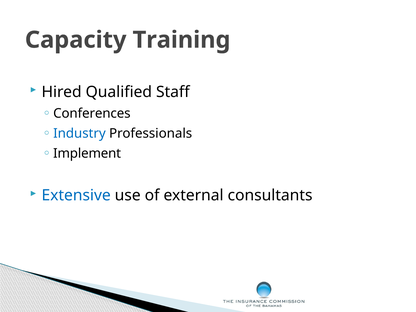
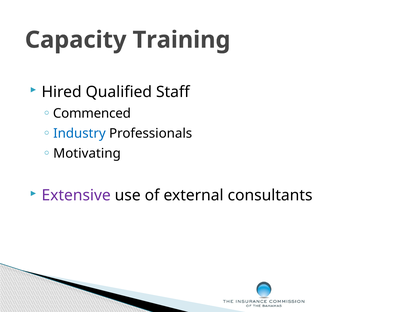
Conferences: Conferences -> Commenced (92, 113)
Implement: Implement -> Motivating (87, 153)
Extensive colour: blue -> purple (76, 195)
